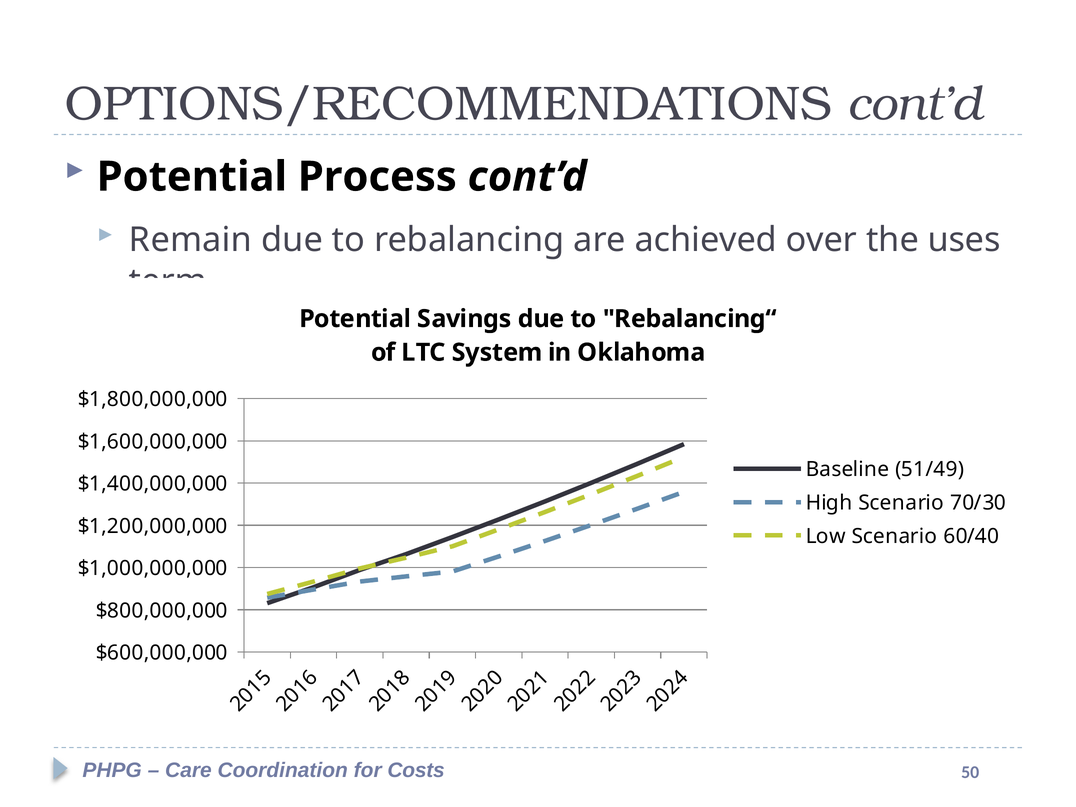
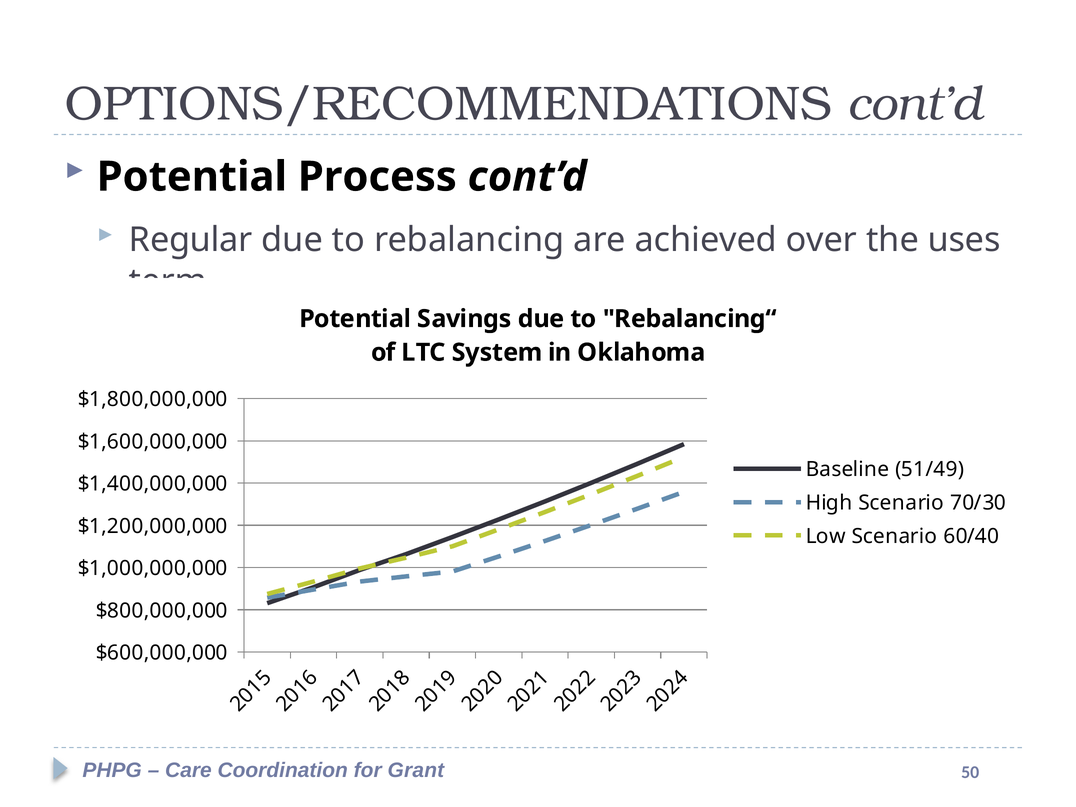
Remain: Remain -> Regular (191, 240)
Costs: Costs -> Grant (416, 770)
